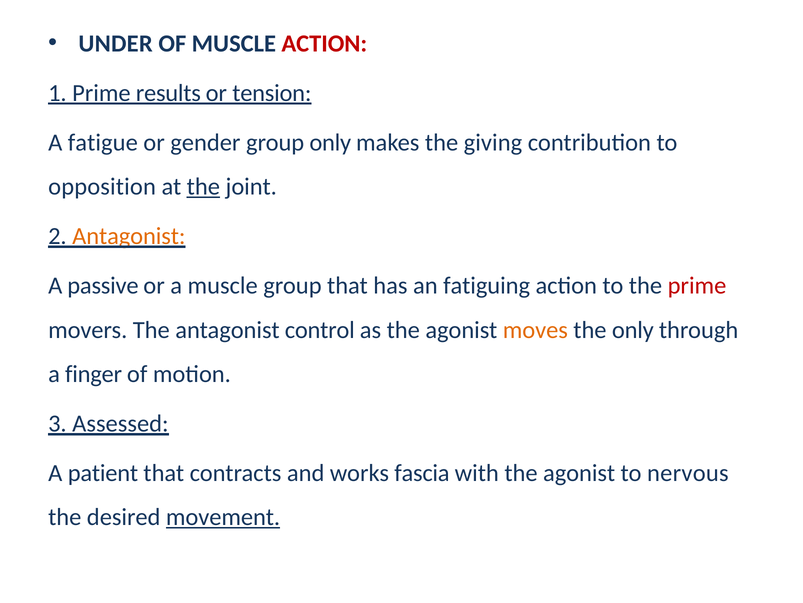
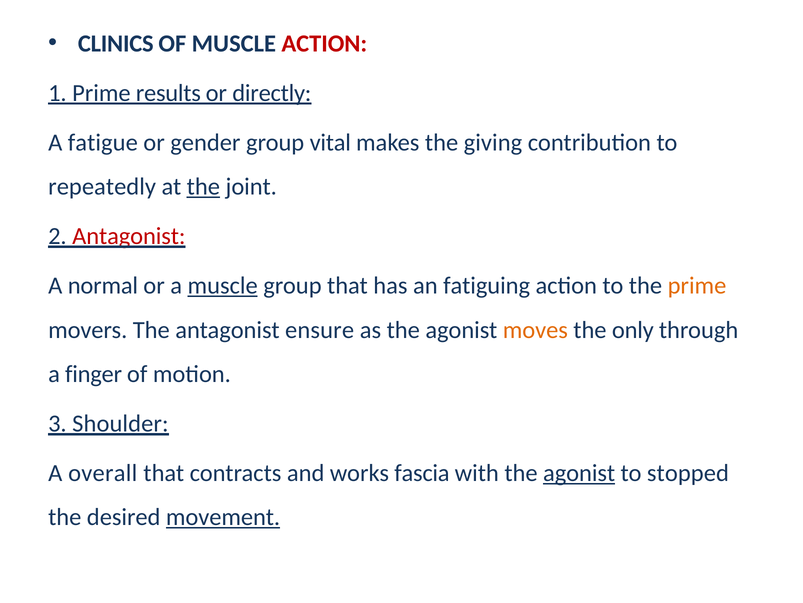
UNDER: UNDER -> CLINICS (116, 43)
tension: tension -> directly (272, 93)
group only: only -> vital (330, 142)
opposition: opposition -> repeatedly (102, 186)
Antagonist colour: orange -> red (129, 236)
passive: passive -> normal (103, 285)
muscle underline: none -> present (223, 285)
prime colour: red -> orange (697, 285)
control: control -> ensure (320, 330)
Assessed: Assessed -> Shoulder (120, 423)
patient: patient -> overall (103, 473)
agonist underline: none -> present (579, 473)
nervous: nervous -> stopped (688, 473)
